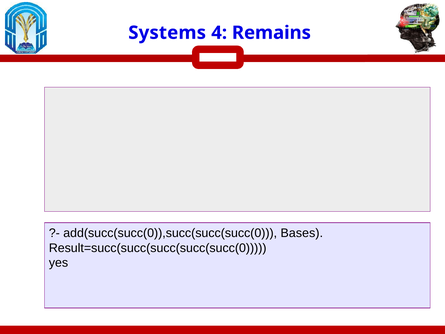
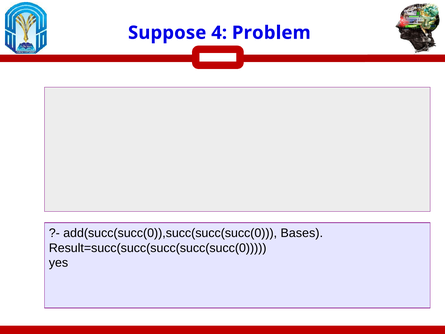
Systems: Systems -> Suppose (167, 33)
Remains: Remains -> Problem (271, 33)
